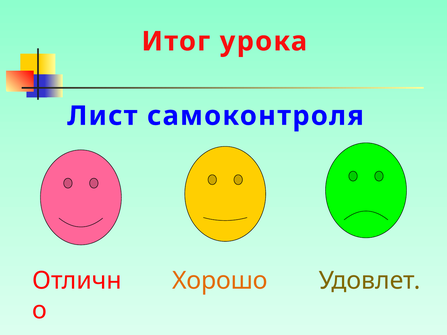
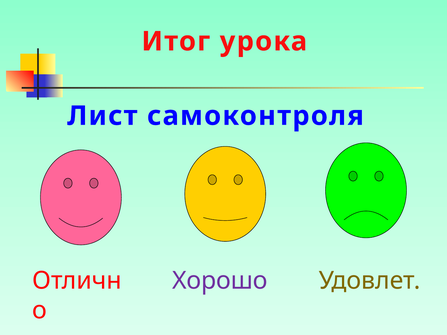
Хорошо colour: orange -> purple (220, 281)
